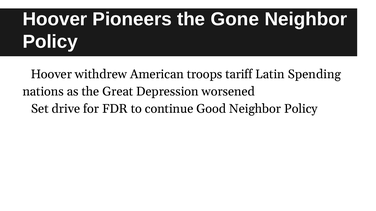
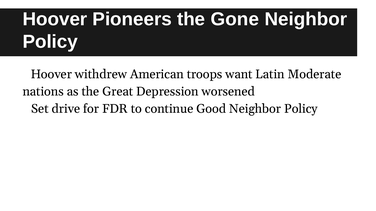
tariff: tariff -> want (239, 74)
Spending: Spending -> Moderate (315, 74)
